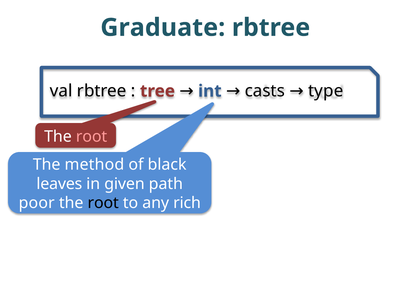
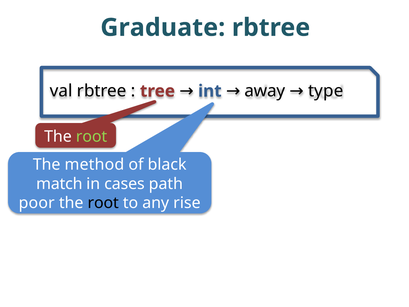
casts: casts -> away (265, 91)
root colour: pink -> light green (92, 136)
leaves: leaves -> match (59, 184)
given: given -> cases (124, 184)
rich: rich -> rise (187, 203)
